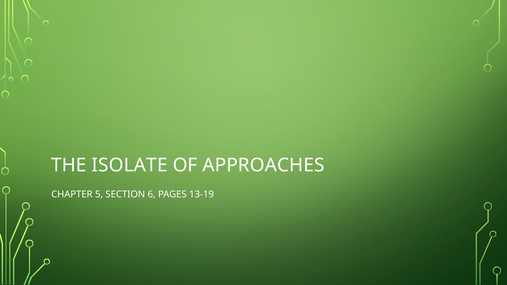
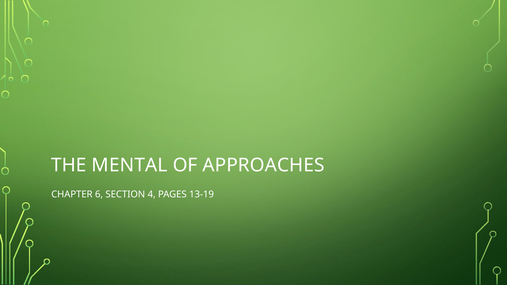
ISOLATE: ISOLATE -> MENTAL (130, 165)
5: 5 -> 6 (99, 195)
6: 6 -> 4 (152, 195)
